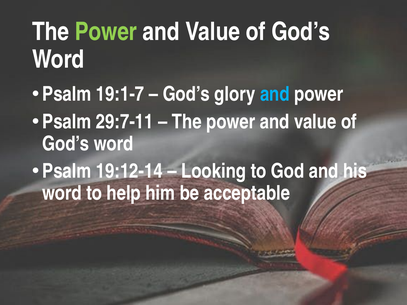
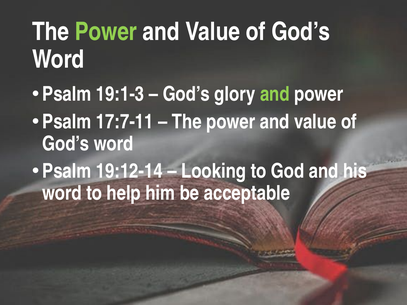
19:1-7: 19:1-7 -> 19:1-3 (120, 94)
and colour: light blue -> light green (275, 94)
29:7-11: 29:7-11 -> 17:7-11 (125, 122)
